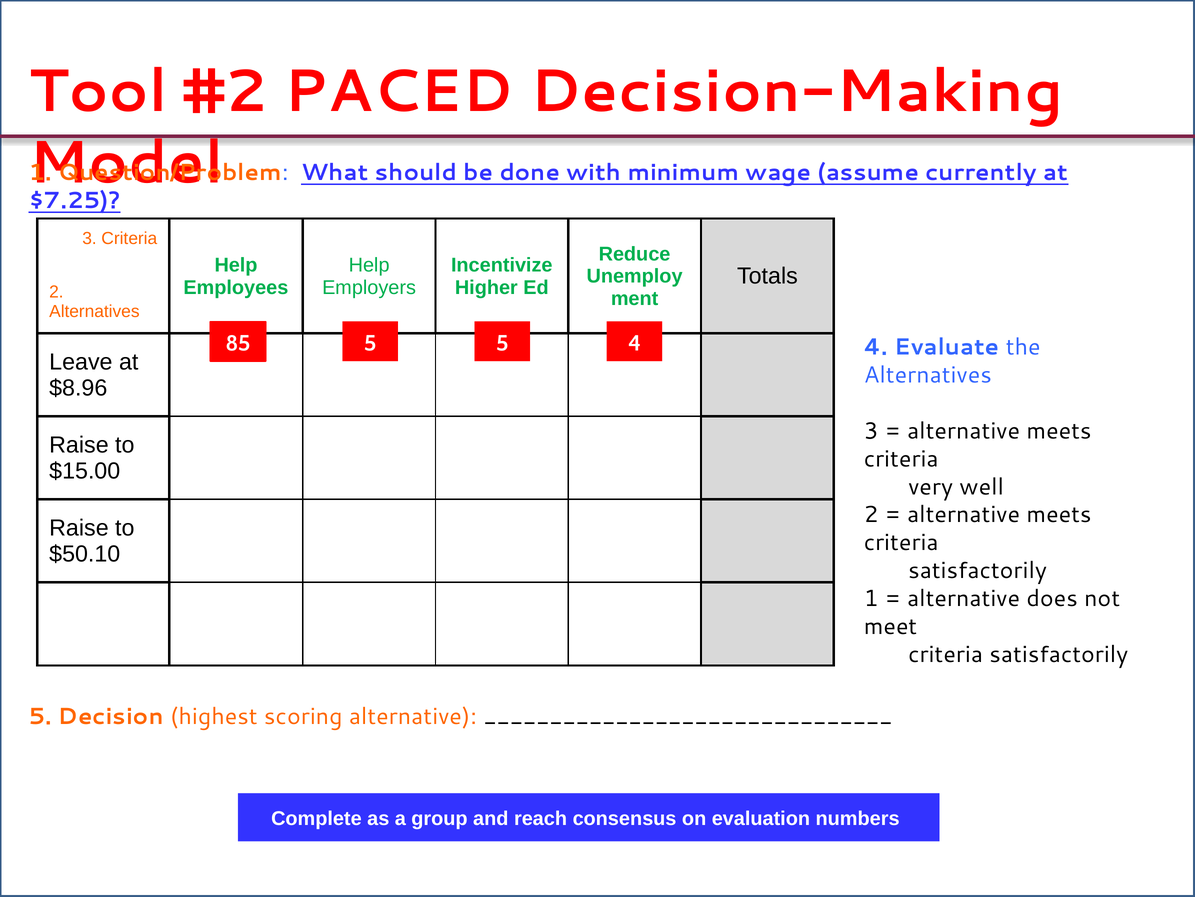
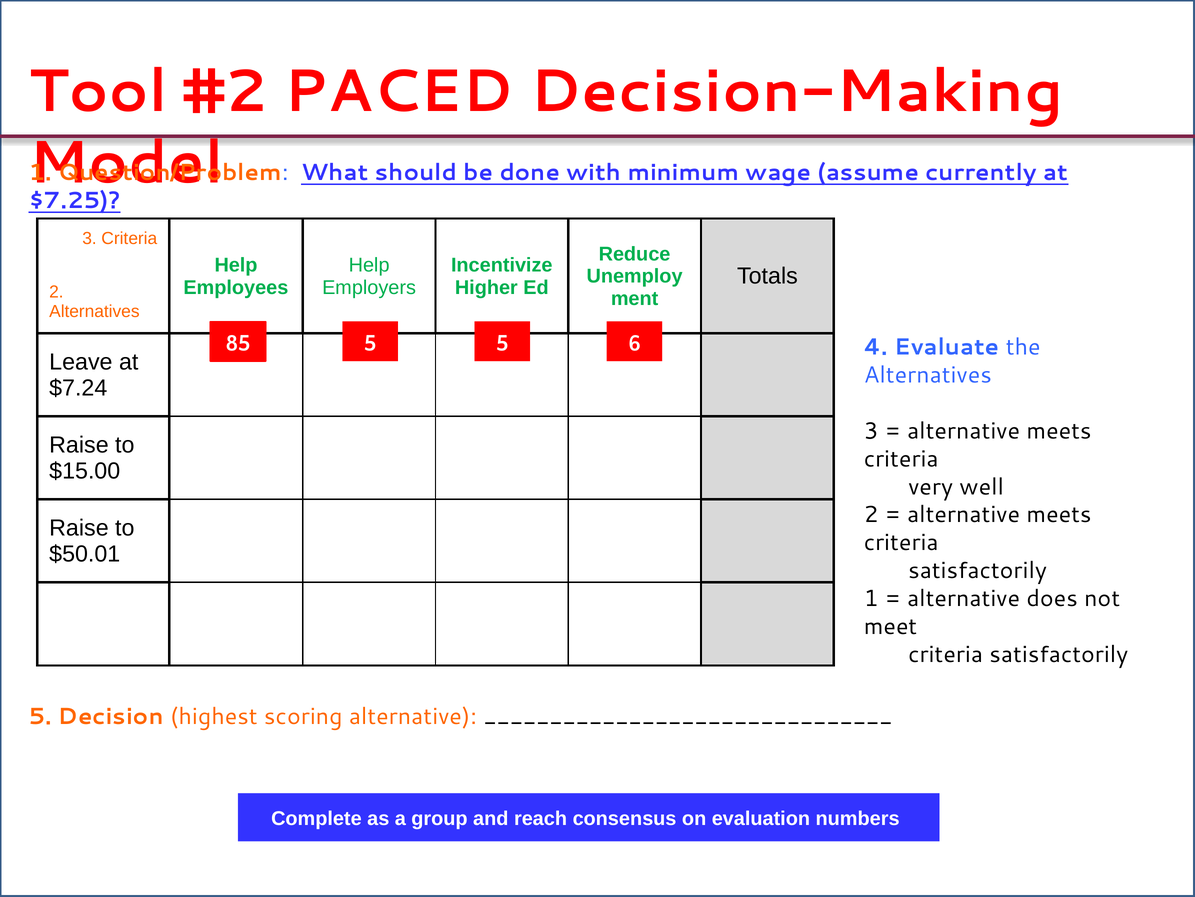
5 4: 4 -> 6 (635, 343)
$8.96: $8.96 -> $7.24 (78, 388)
$50.10: $50.10 -> $50.01 (85, 554)
